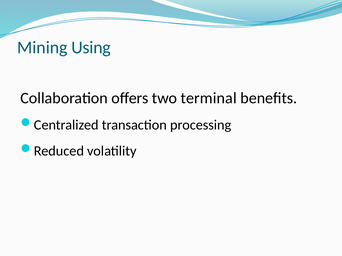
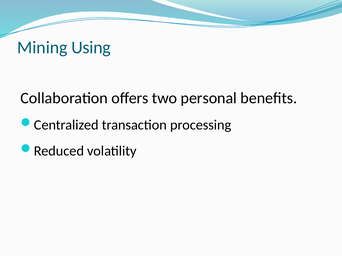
terminal: terminal -> personal (209, 98)
